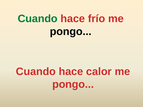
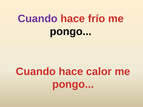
Cuando colour: green -> purple (38, 19)
